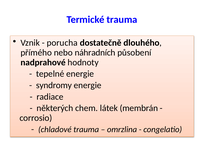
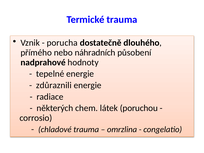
syndromy: syndromy -> zdůraznili (54, 85)
membrán: membrán -> poruchou (139, 108)
